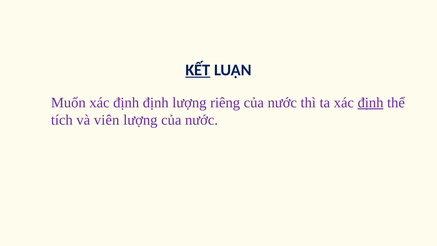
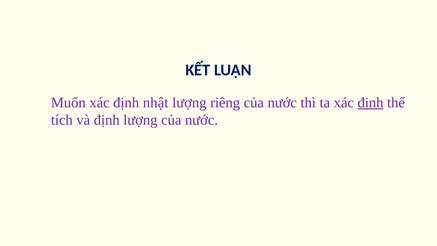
KẾT underline: present -> none (198, 70)
định định: định -> nhật (156, 102)
và viên: viên -> định (107, 120)
